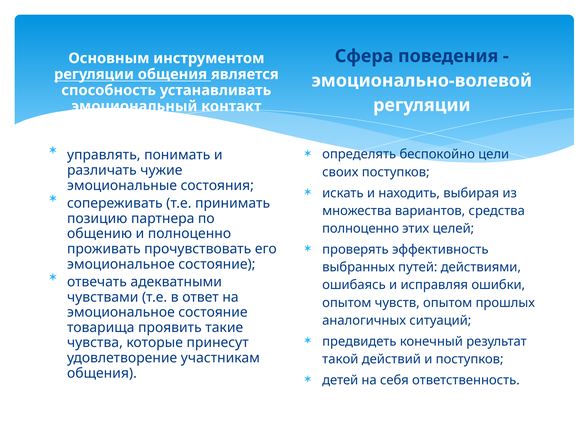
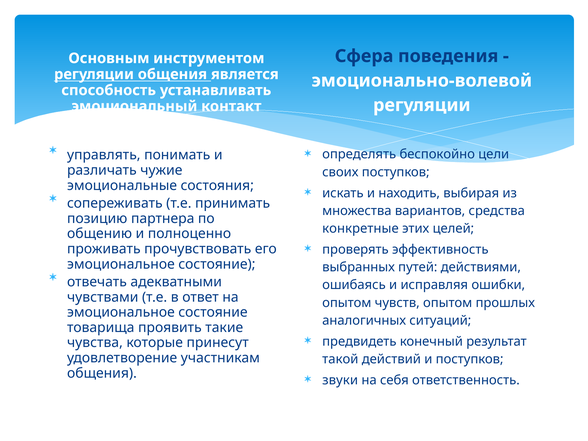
полноценно: полноценно -> конкретные (360, 229)
детей: детей -> звуки (340, 380)
